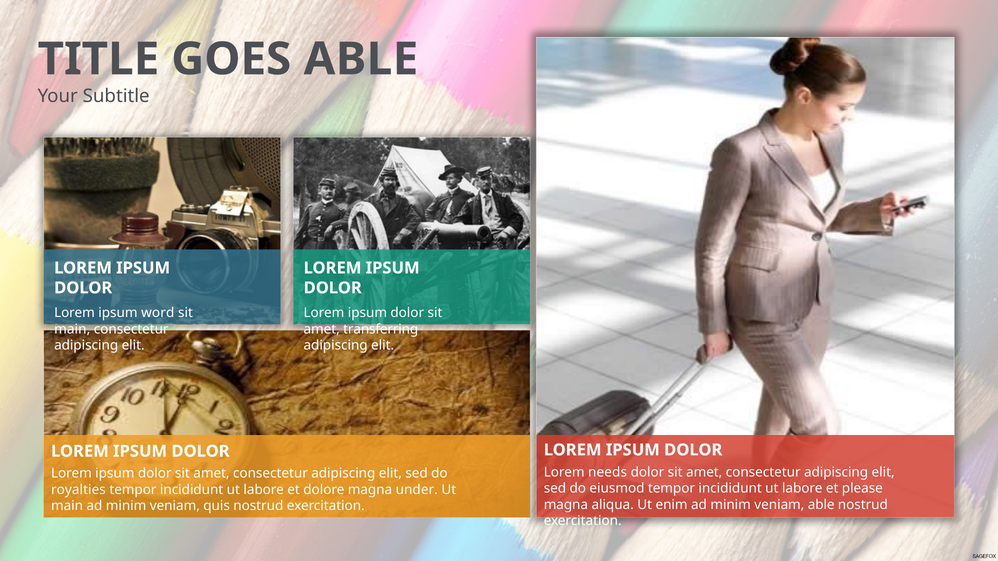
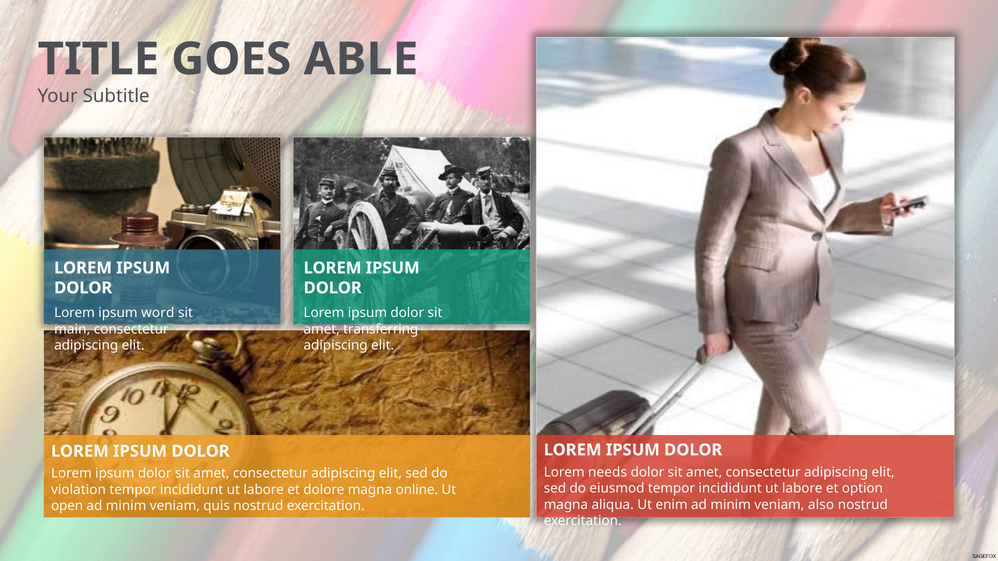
please: please -> option (862, 489)
royalties: royalties -> violation (78, 490)
under: under -> online (417, 490)
veniam able: able -> also (821, 505)
main: main -> open (67, 506)
